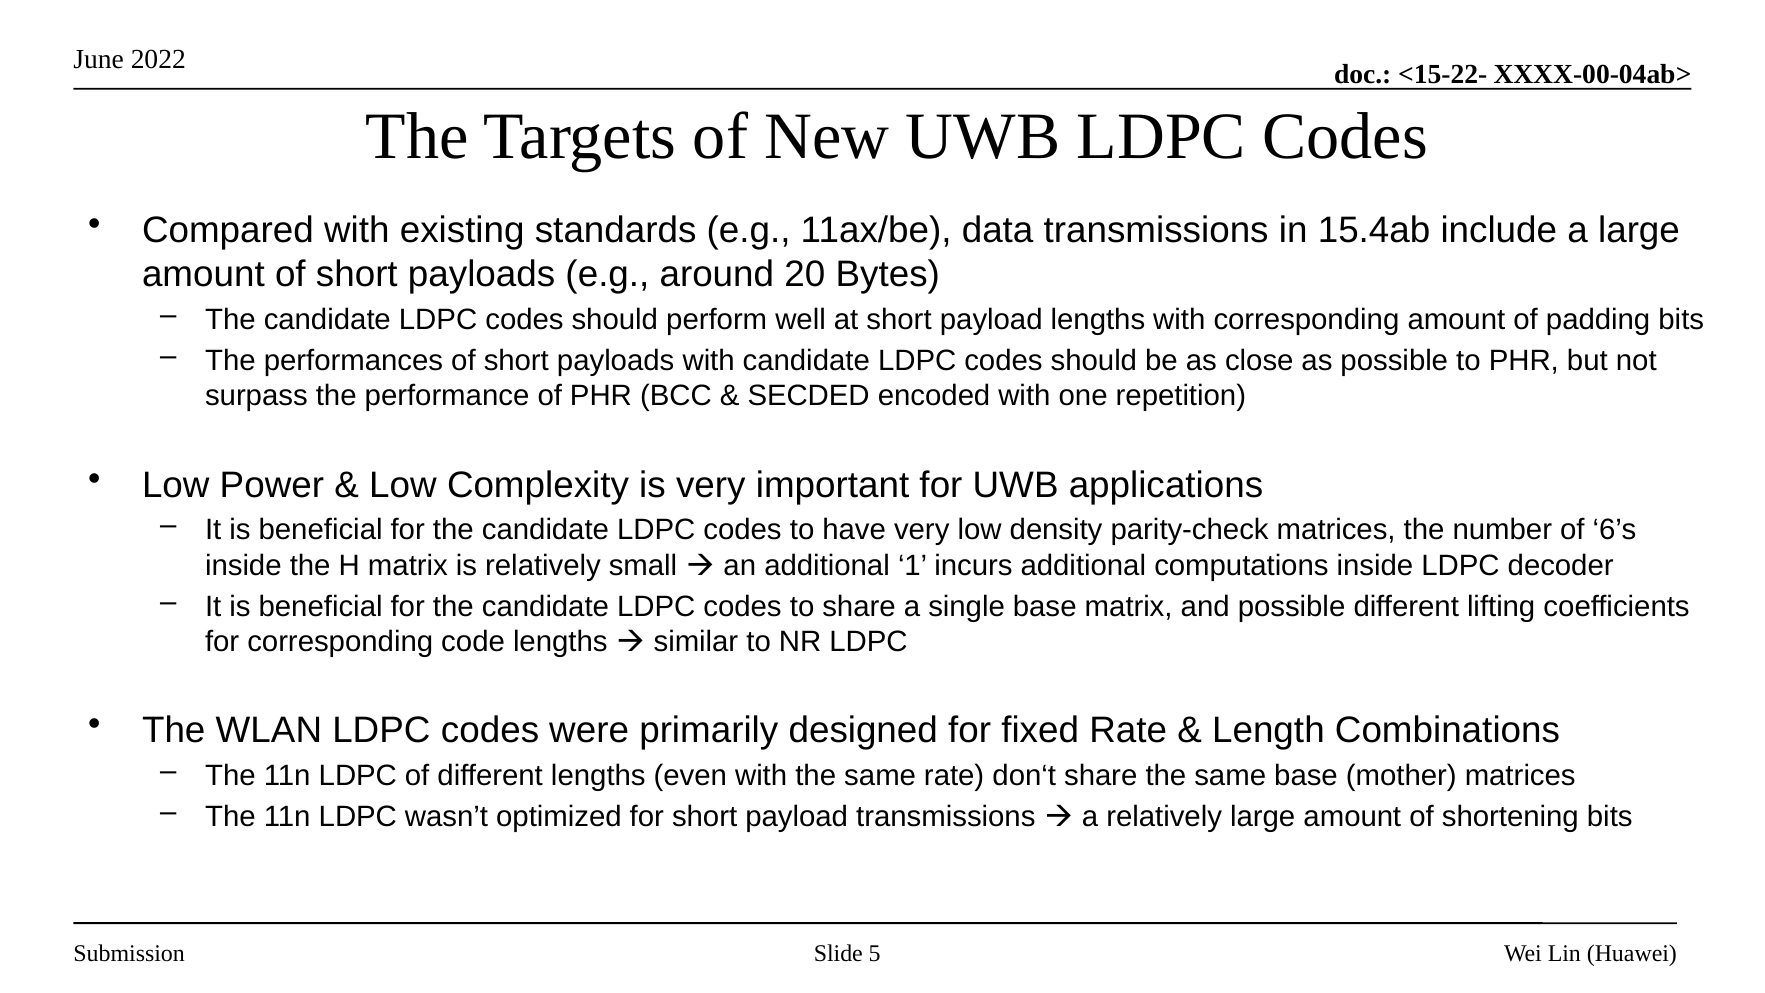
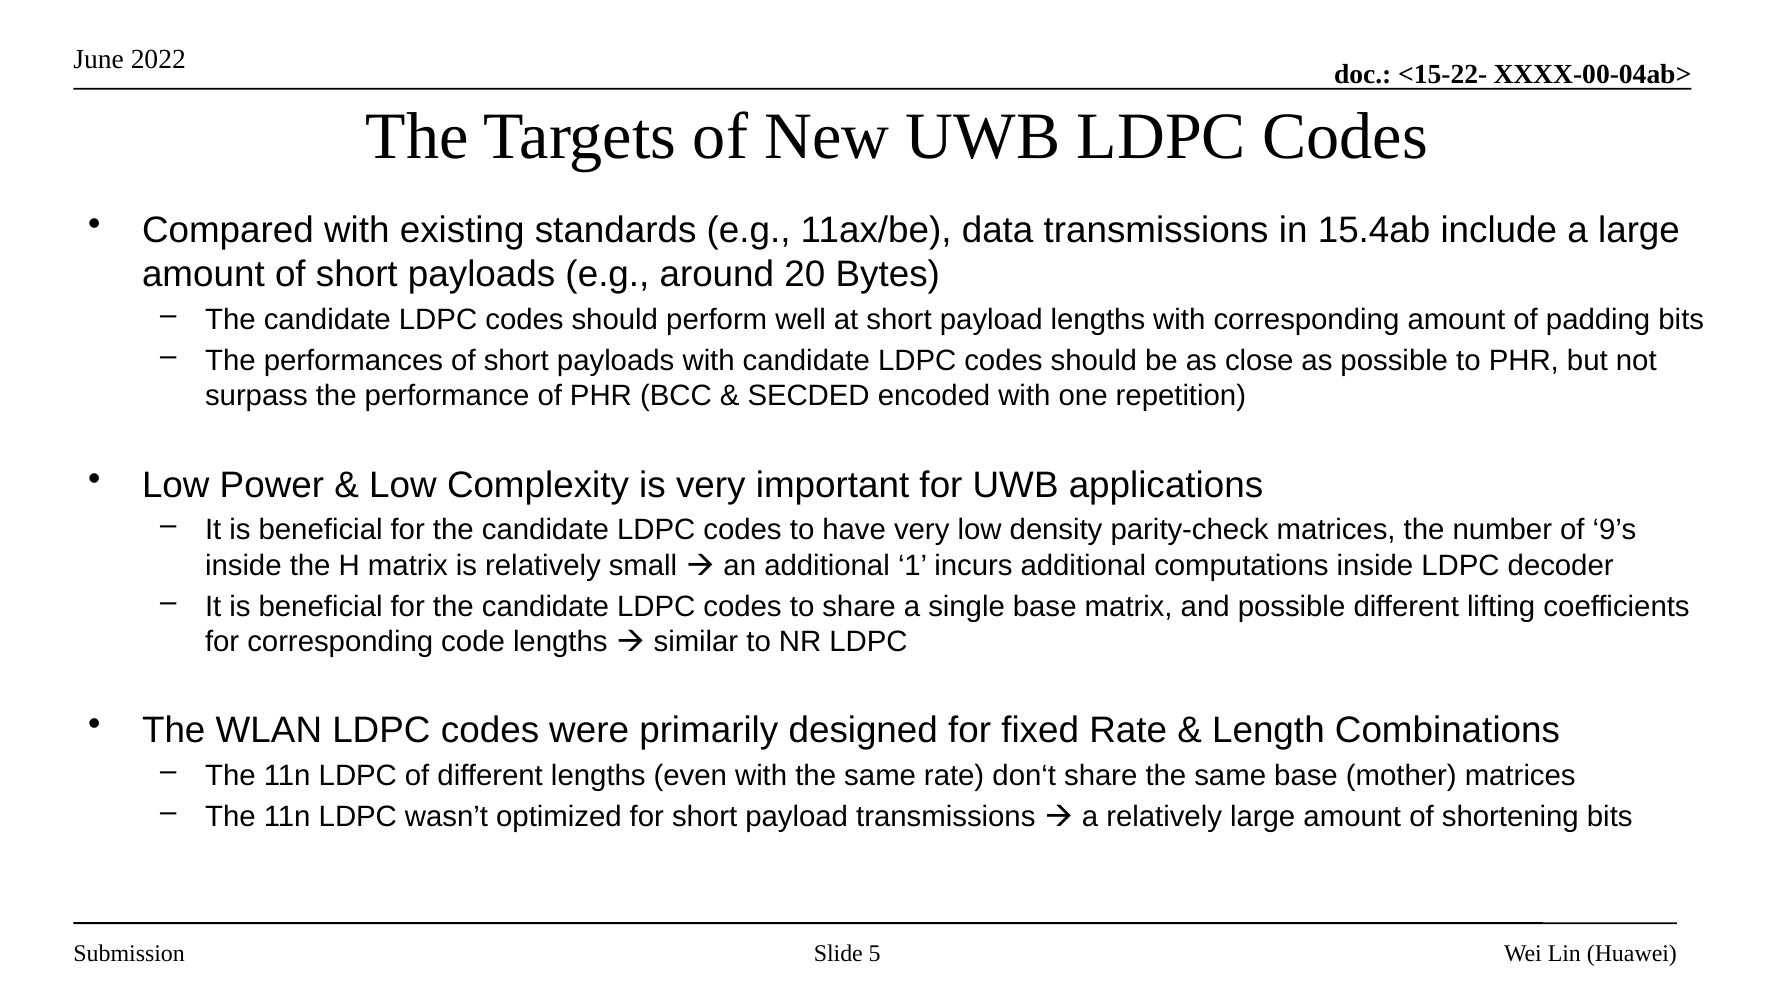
6’s: 6’s -> 9’s (1615, 530)
